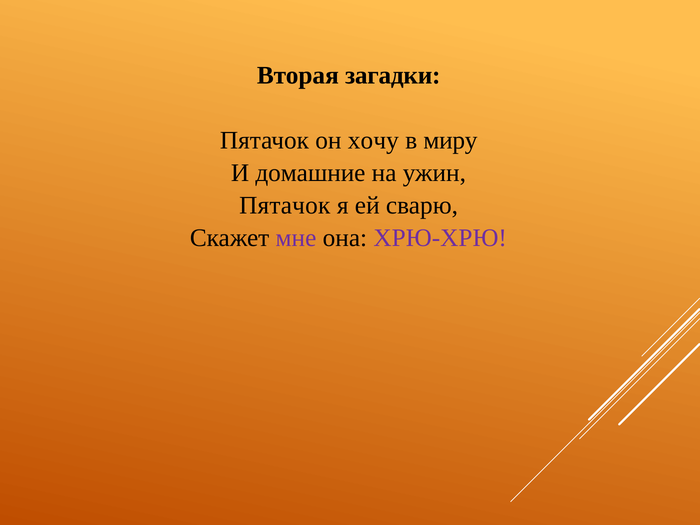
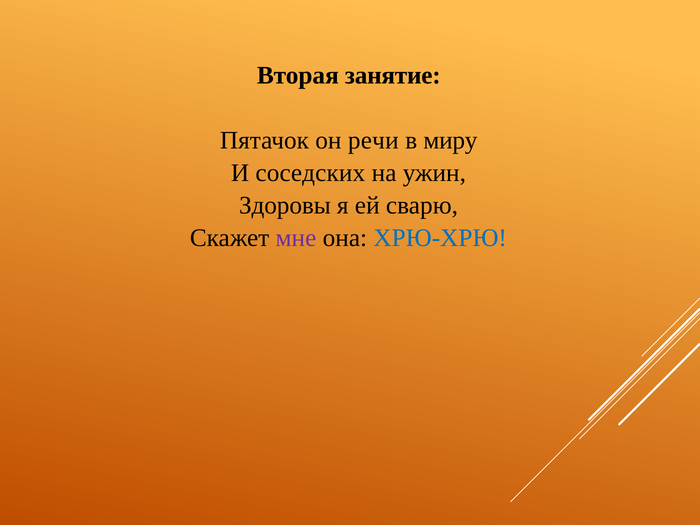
загадки: загадки -> занятие (393, 75)
хочу: хочу -> речи (373, 140)
домашние: домашние -> соседских (310, 173)
Пятачок: Пятачок -> Здоровы (285, 205)
ХРЮ-ХРЮ colour: purple -> blue (440, 238)
